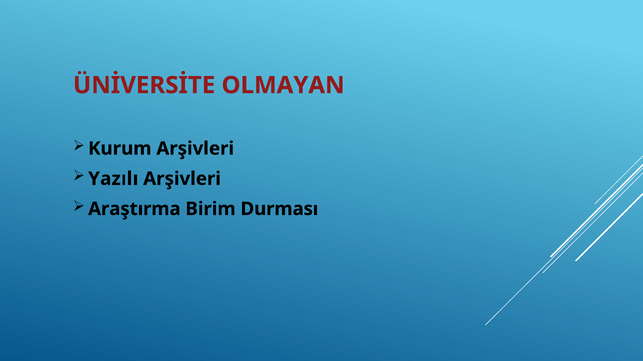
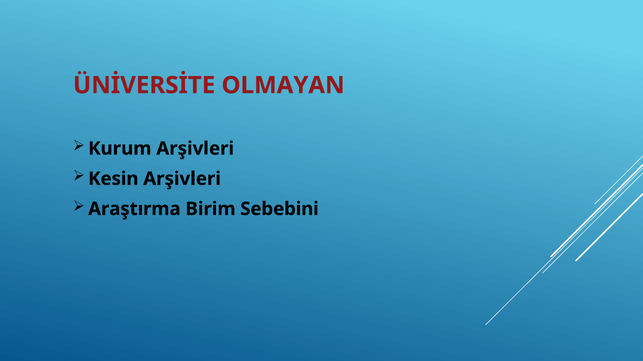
Yazılı: Yazılı -> Kesin (113, 179)
Durması: Durması -> Sebebini (279, 209)
